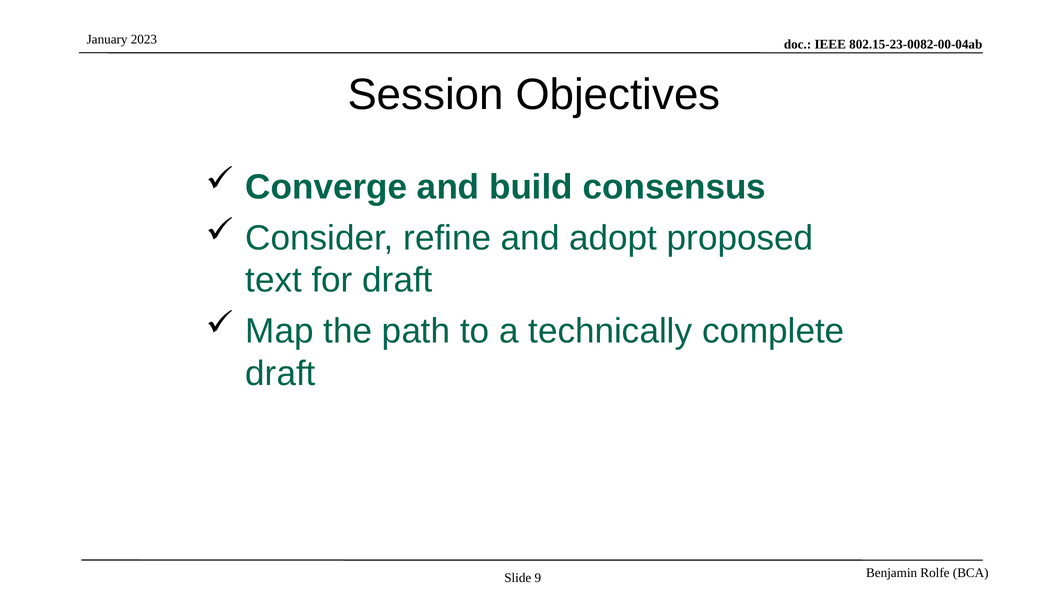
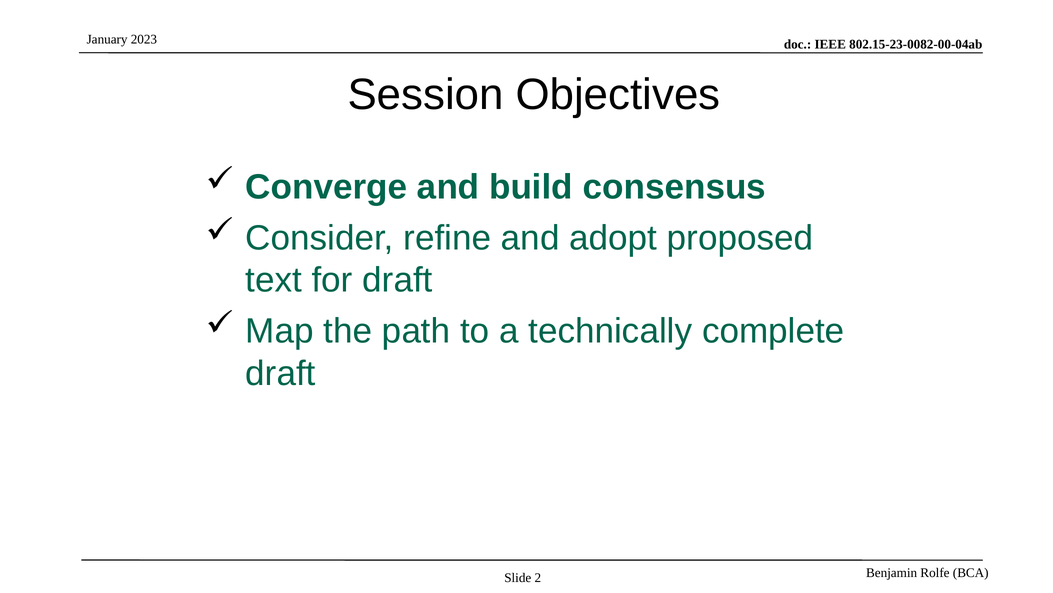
9: 9 -> 2 (538, 577)
